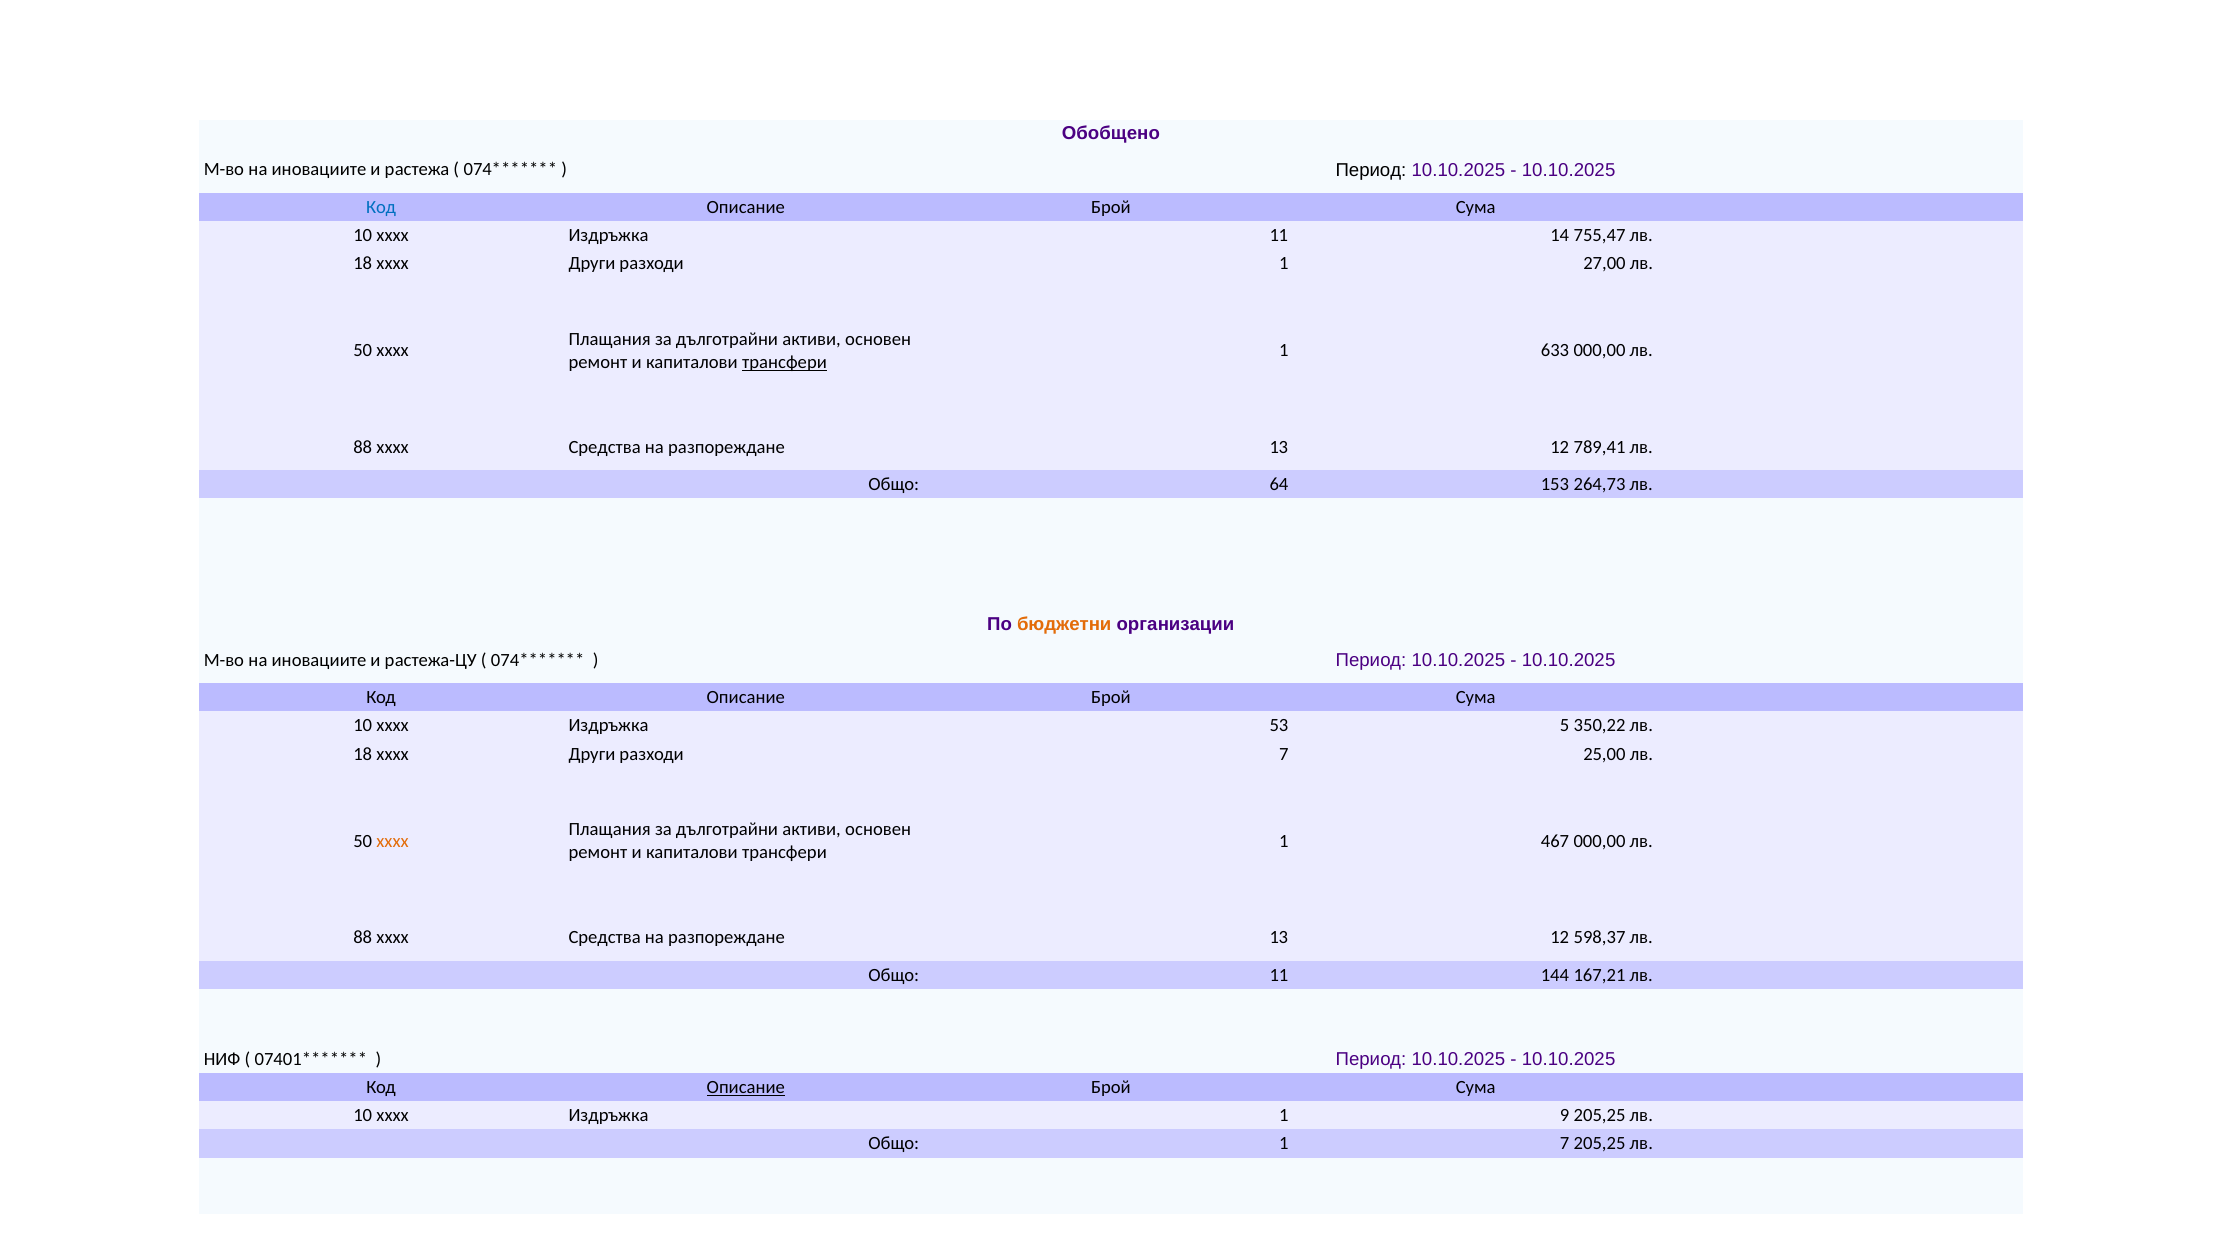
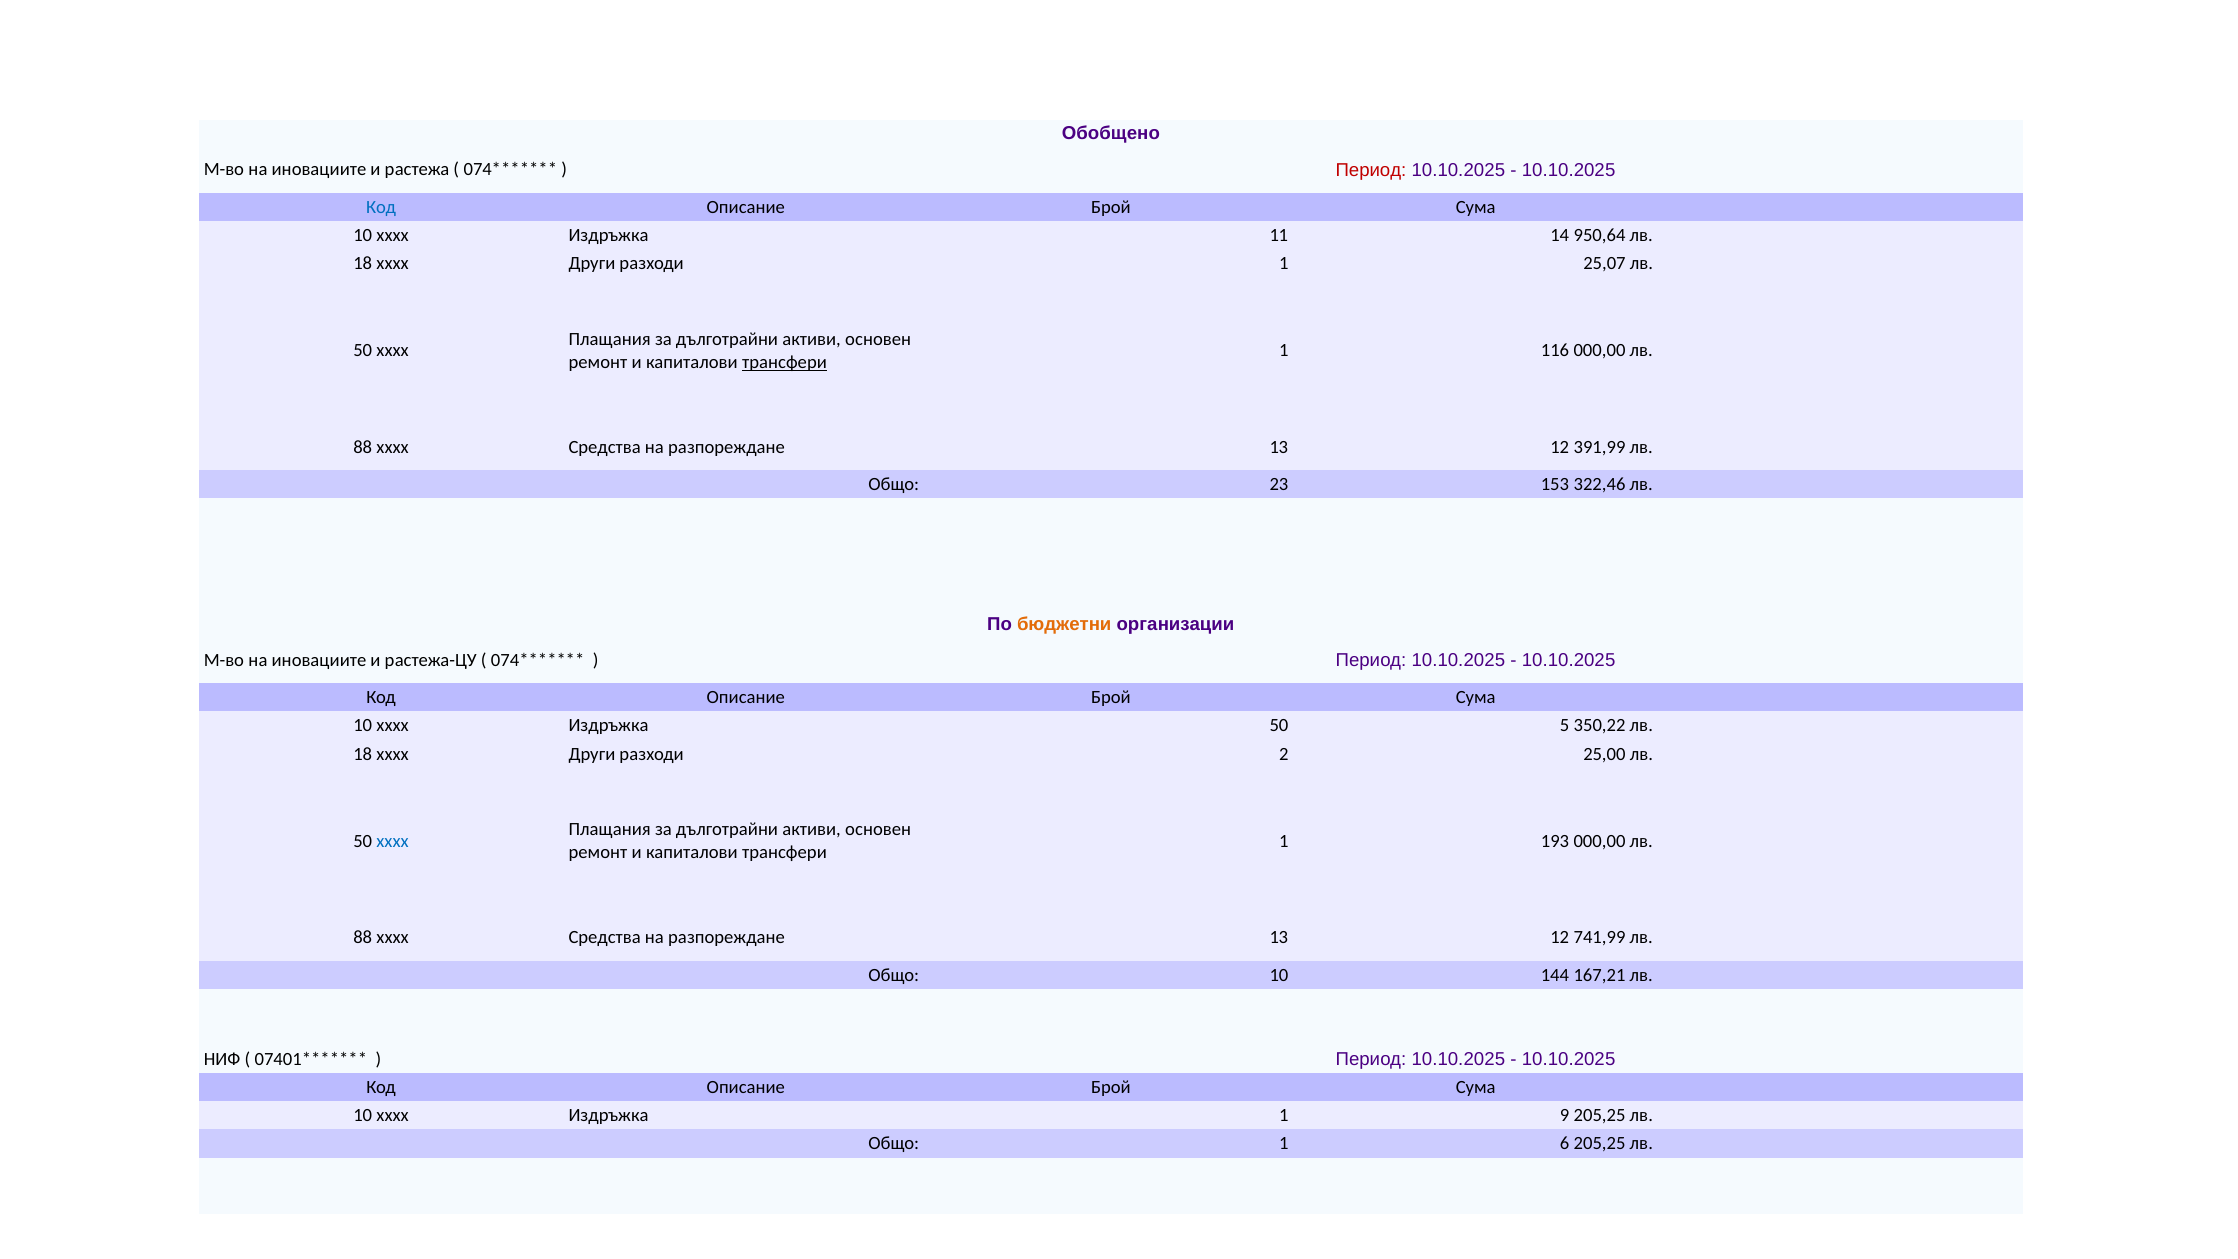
Период colour: black -> red (1371, 170)
755,47: 755,47 -> 950,64 (1600, 235)
27,00: 27,00 -> 25,07 (1604, 263)
633: 633 -> 116 (1555, 351)
789,41: 789,41 -> 391,99 (1600, 447)
64: 64 -> 23 (1279, 484)
264,73: 264,73 -> 322,46 (1600, 484)
Издръжка 53: 53 -> 50 (1279, 726)
разходи 7: 7 -> 2 (1284, 754)
xxxx colour: orange -> blue (393, 841)
467: 467 -> 193 (1555, 841)
598,37: 598,37 -> 741,99 (1600, 938)
Общо 11: 11 -> 10 (1279, 975)
Описание underline: present -> none (746, 1087)
1 7: 7 -> 6 (1565, 1144)
